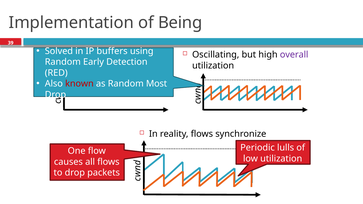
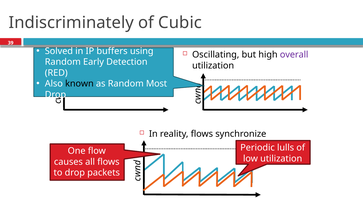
Implementation: Implementation -> Indiscriminately (71, 23)
Being: Being -> Cubic (180, 23)
known colour: red -> black (79, 84)
